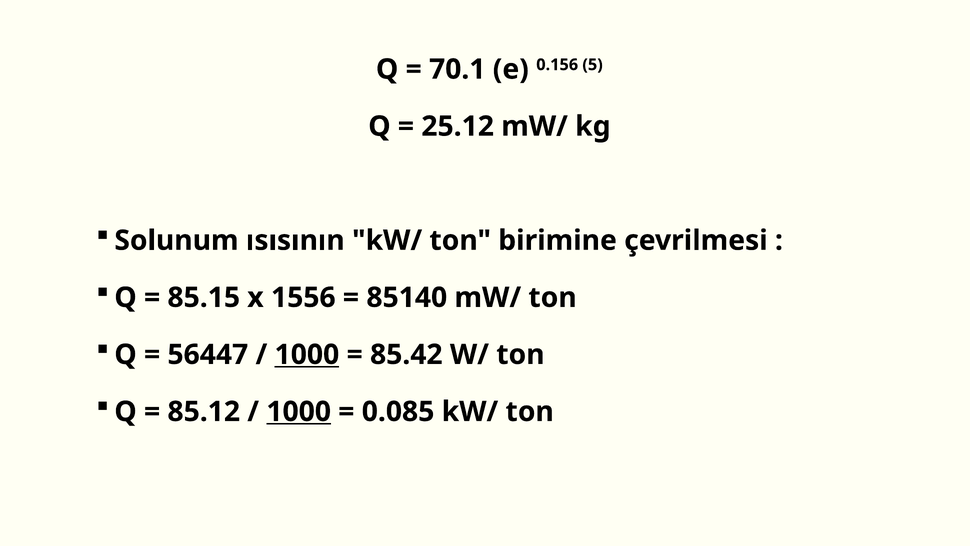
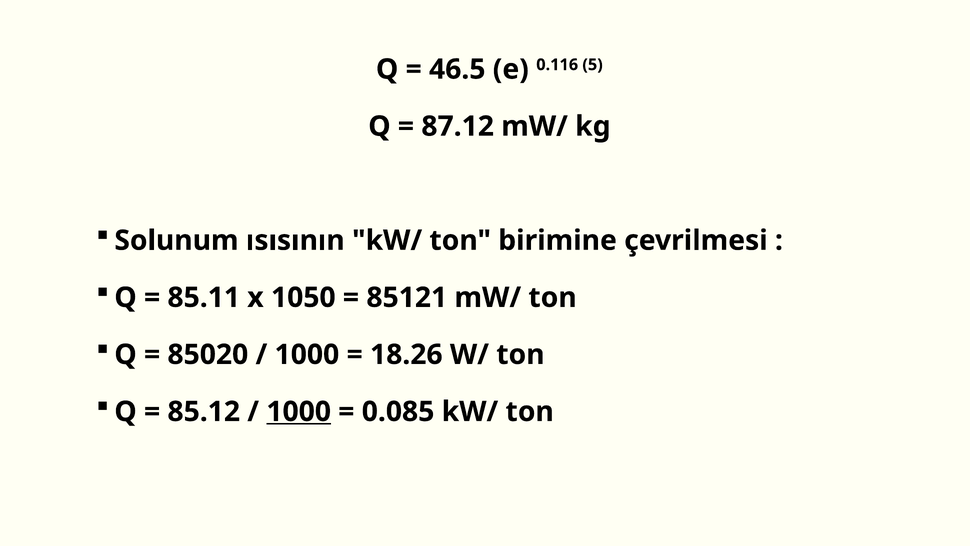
70.1: 70.1 -> 46.5 (457, 69)
0.156: 0.156 -> 0.116 (557, 65)
25.12: 25.12 -> 87.12 (458, 126)
85.15: 85.15 -> 85.11 (204, 297)
1556: 1556 -> 1050 (303, 297)
85140: 85140 -> 85121 (407, 297)
56447: 56447 -> 85020 (208, 354)
1000 underline: present -> none (307, 354)
85.42: 85.42 -> 18.26 (406, 354)
